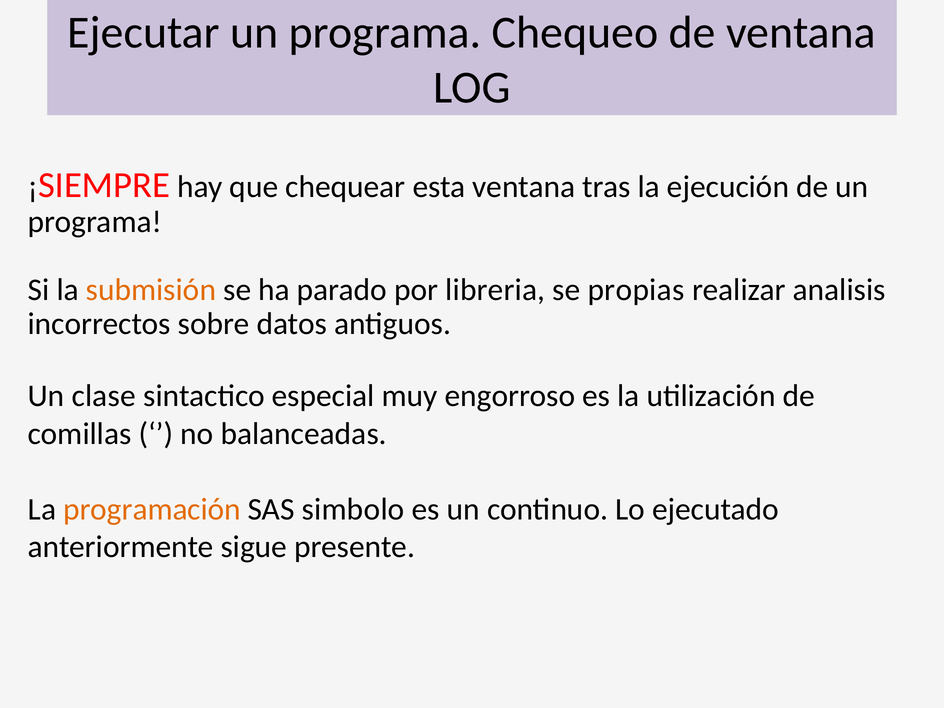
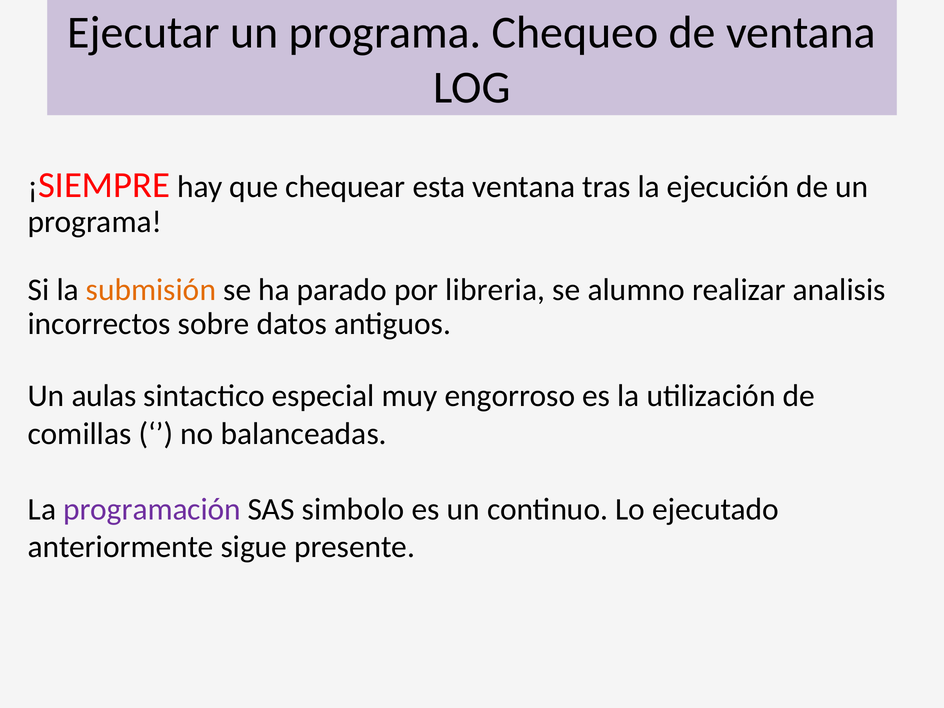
propias: propias -> alumno (636, 290)
clase: clase -> aulas (104, 396)
programación colour: orange -> purple (152, 509)
